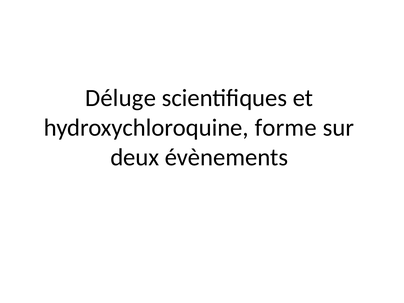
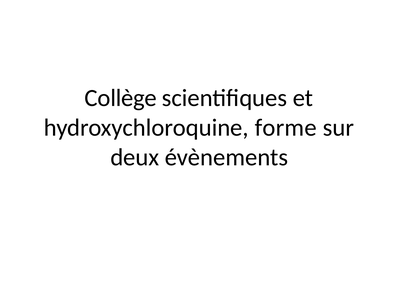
Déluge: Déluge -> Collège (121, 98)
